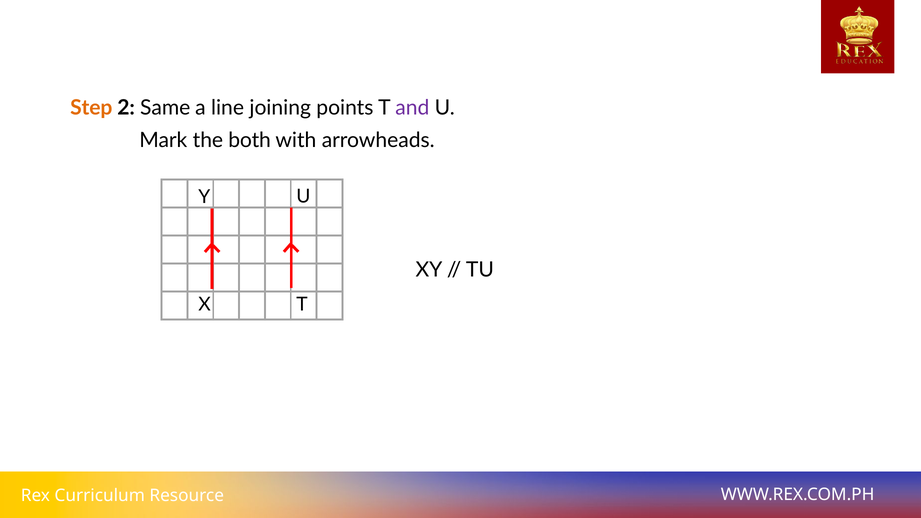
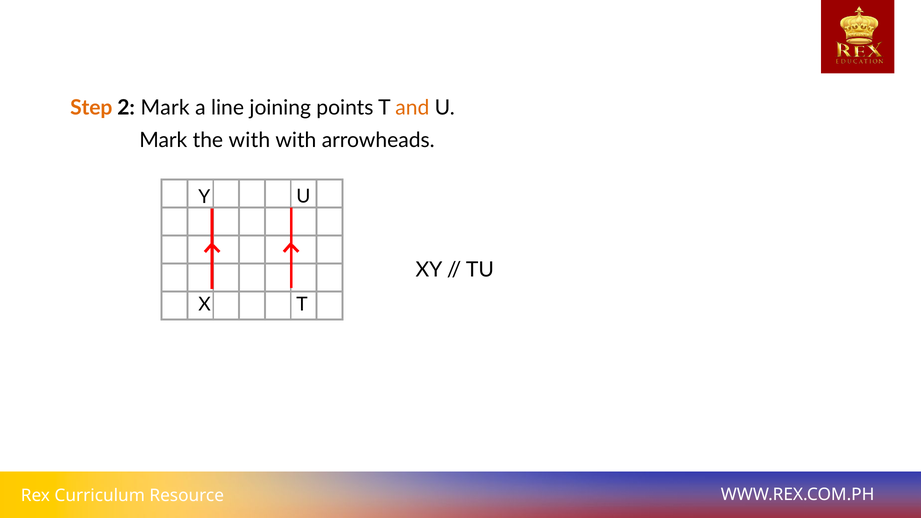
2 Same: Same -> Mark (165, 108)
and colour: purple -> orange (412, 108)
the both: both -> with (249, 140)
